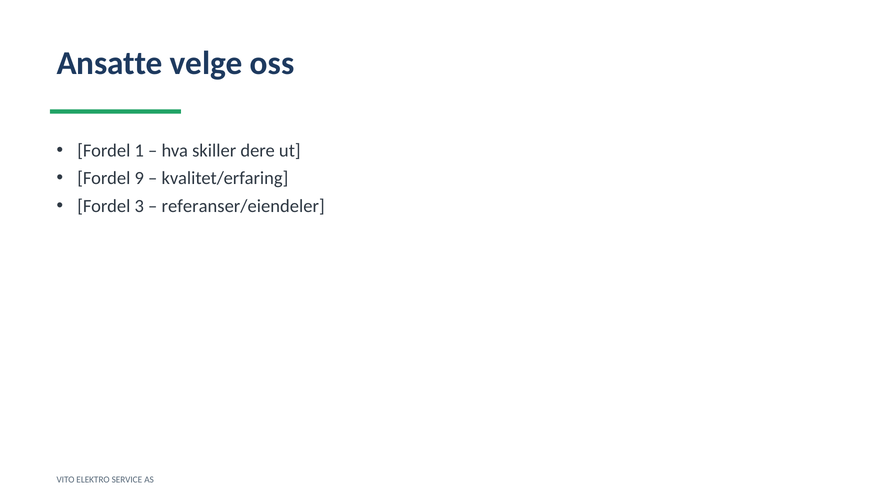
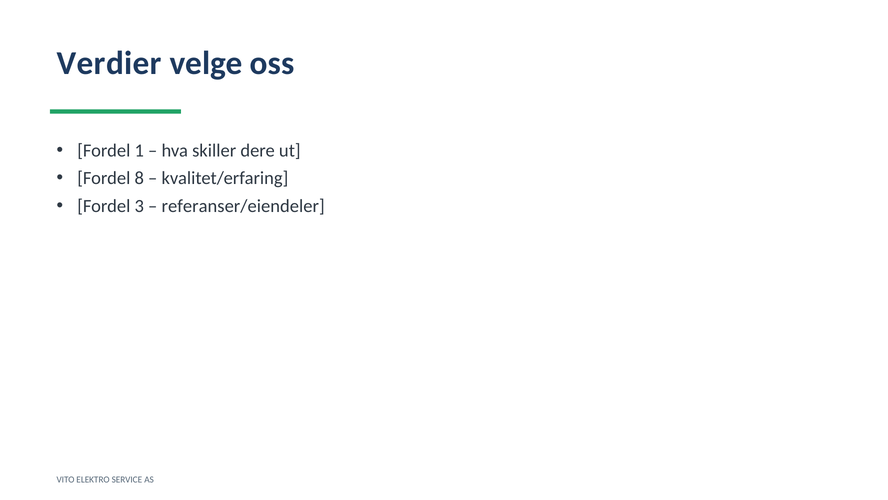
Ansatte: Ansatte -> Verdier (109, 63)
9: 9 -> 8 (139, 178)
